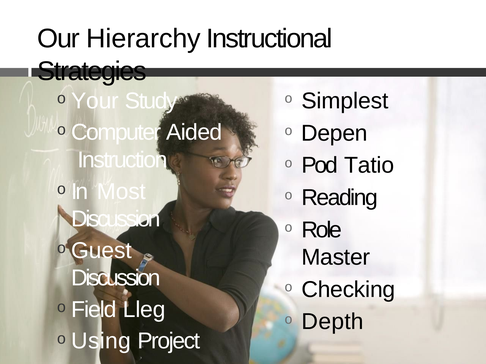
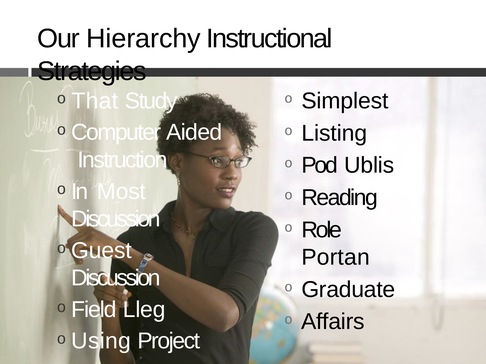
Your: Your -> That (95, 101)
Depen: Depen -> Listing (334, 133)
Tatio: Tatio -> Ublis (369, 166)
Master: Master -> Portan (336, 258)
Checking: Checking -> Graduate (348, 290)
Depth: Depth -> Affairs (333, 322)
